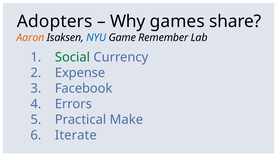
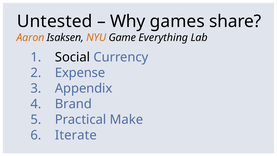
Adopters: Adopters -> Untested (55, 21)
NYU colour: blue -> orange (96, 38)
Remember: Remember -> Everything (163, 38)
Social colour: green -> black (73, 57)
Facebook: Facebook -> Appendix (84, 88)
Errors: Errors -> Brand (73, 104)
